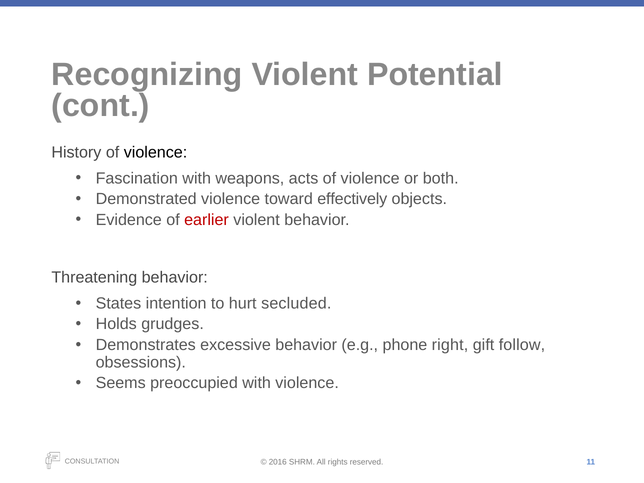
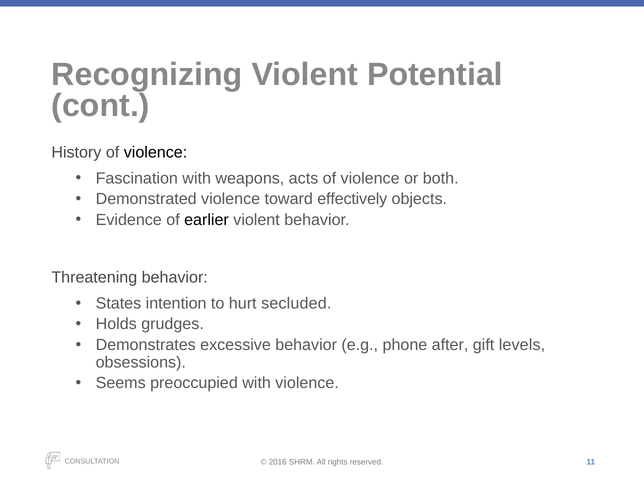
earlier colour: red -> black (207, 220)
right: right -> after (450, 345)
follow: follow -> levels (522, 345)
